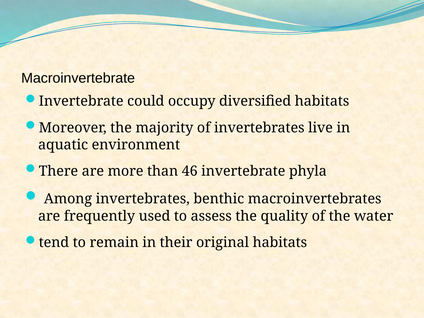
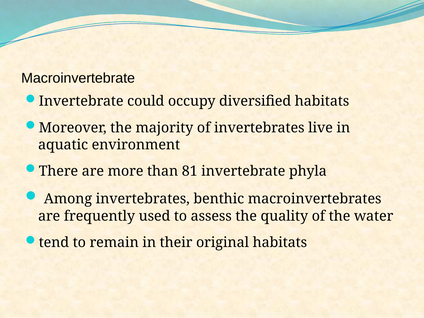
46: 46 -> 81 (190, 171)
